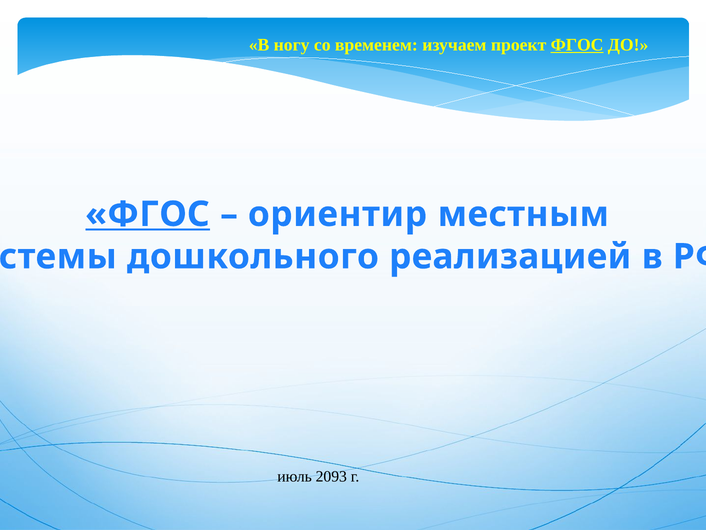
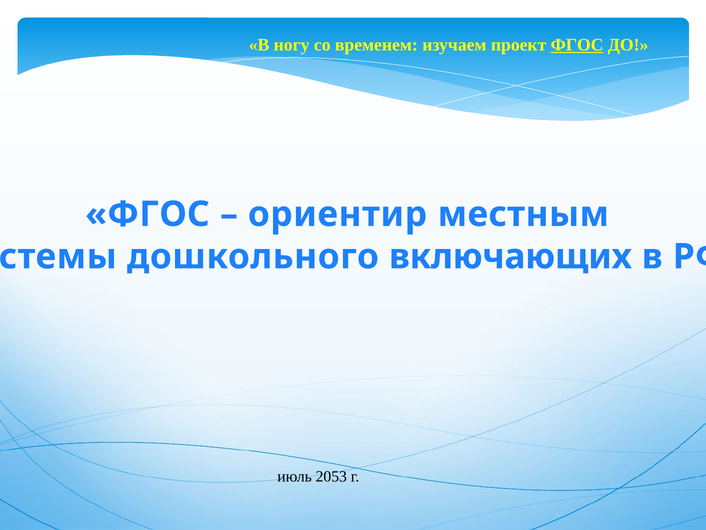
ФГОС underline: present -> none (148, 214)
реализацией: реализацией -> включающих (510, 256)
2093: 2093 -> 2053 (331, 476)
